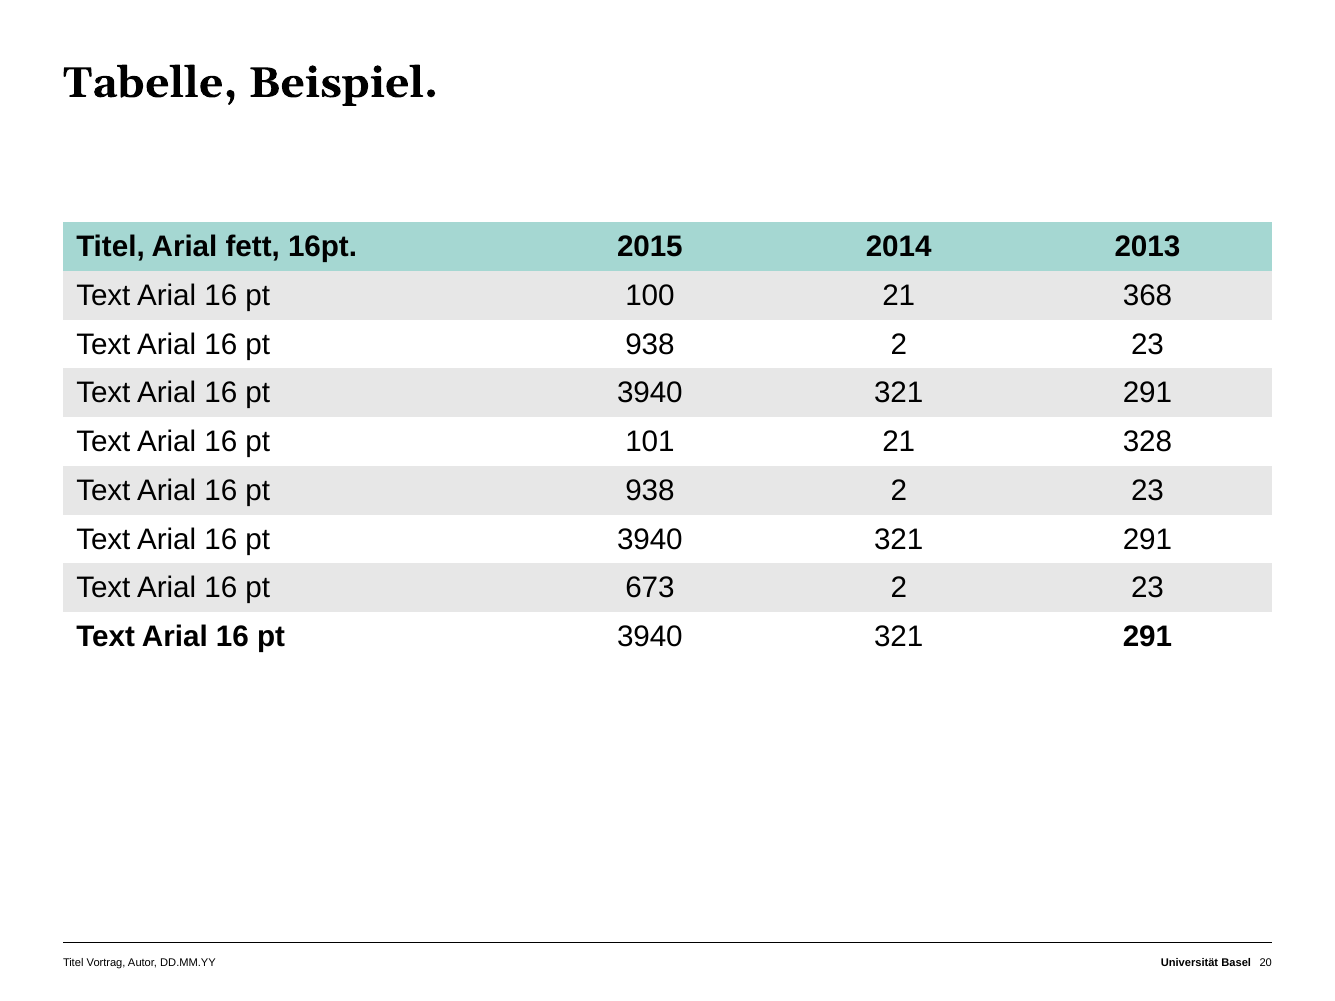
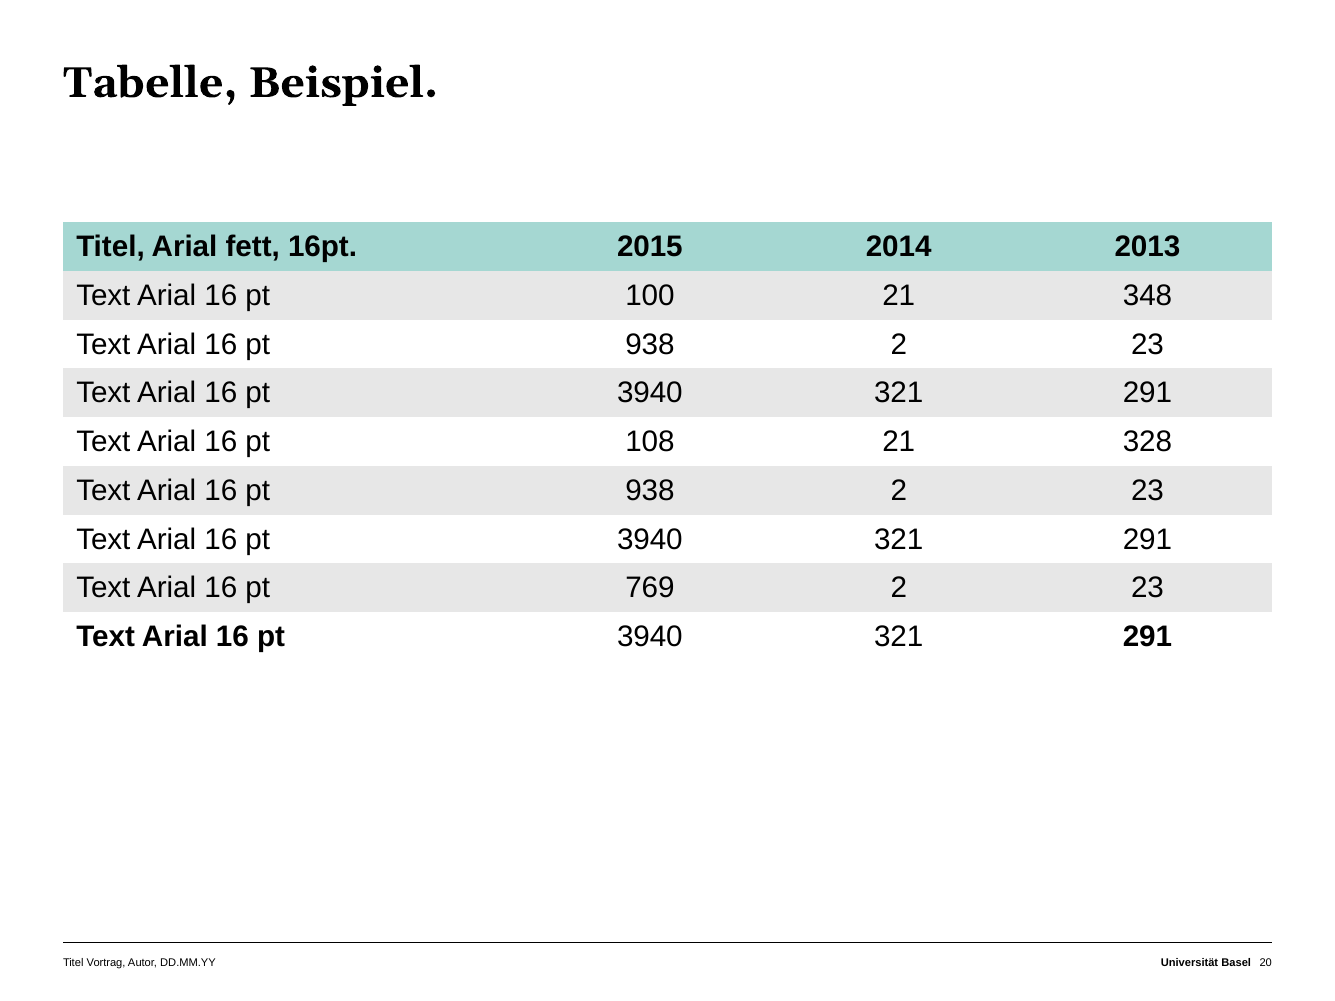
368: 368 -> 348 (1147, 296)
101: 101 -> 108 (650, 442)
673: 673 -> 769 (650, 588)
